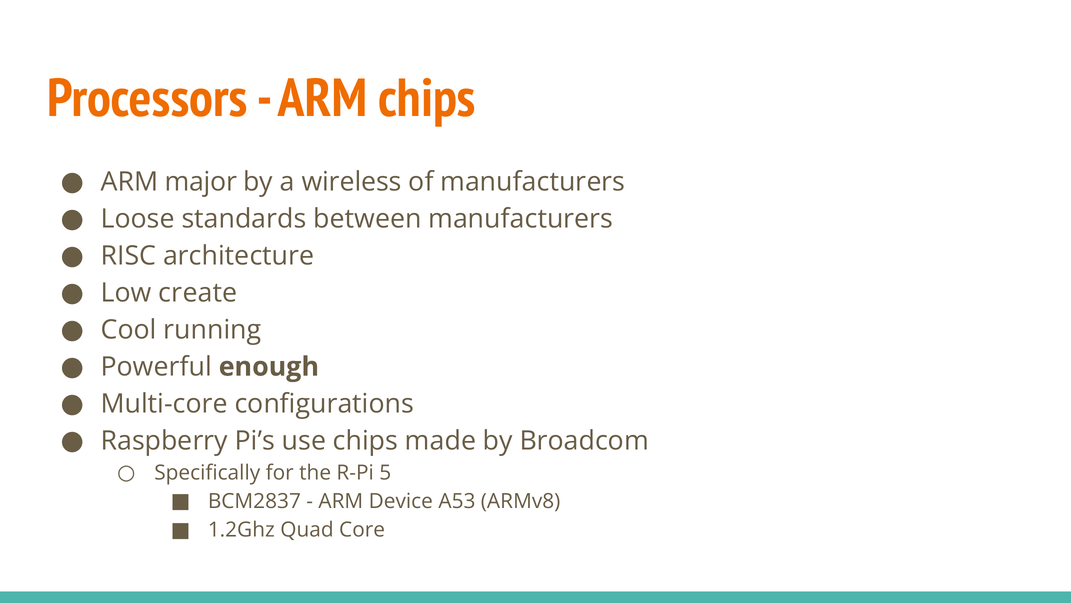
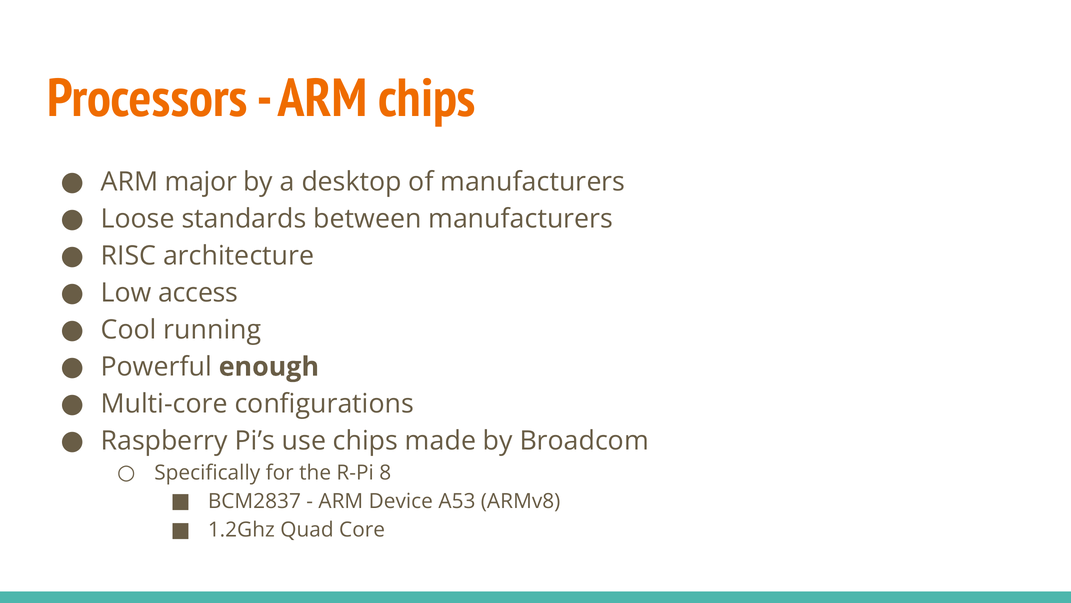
wireless: wireless -> desktop (352, 182)
create: create -> access (198, 293)
5: 5 -> 8 (385, 472)
